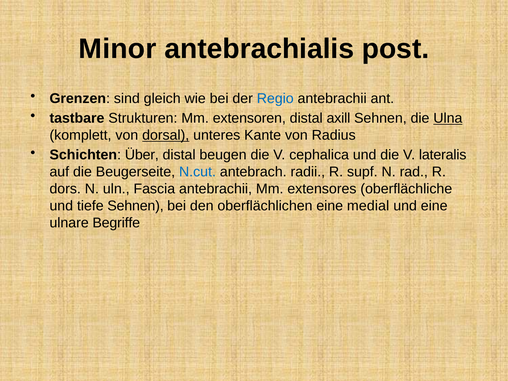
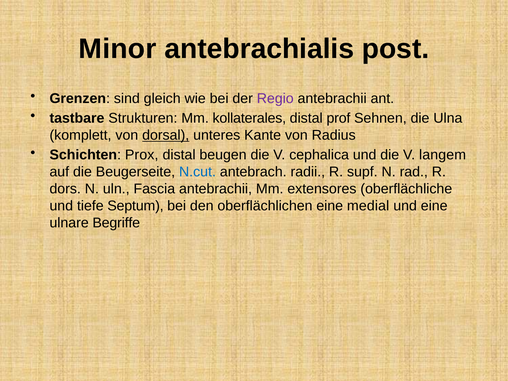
Regio colour: blue -> purple (275, 99)
extensoren: extensoren -> kollaterales (249, 118)
axill: axill -> prof (338, 118)
Ulna underline: present -> none (448, 118)
Über: Über -> Prox (142, 155)
lateralis: lateralis -> langem (443, 155)
tiefe Sehnen: Sehnen -> Septum (136, 206)
